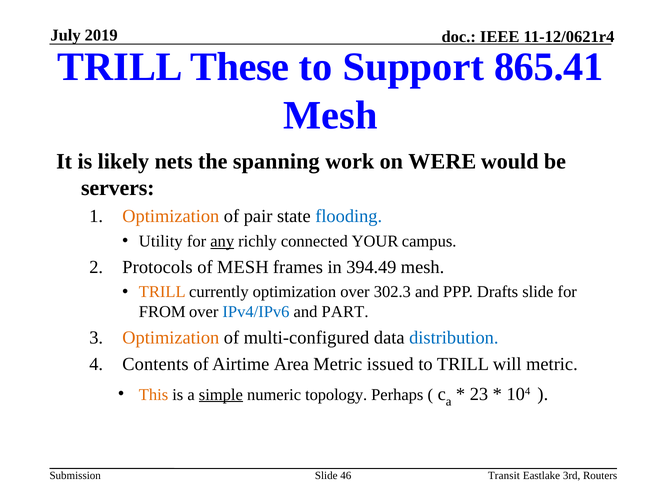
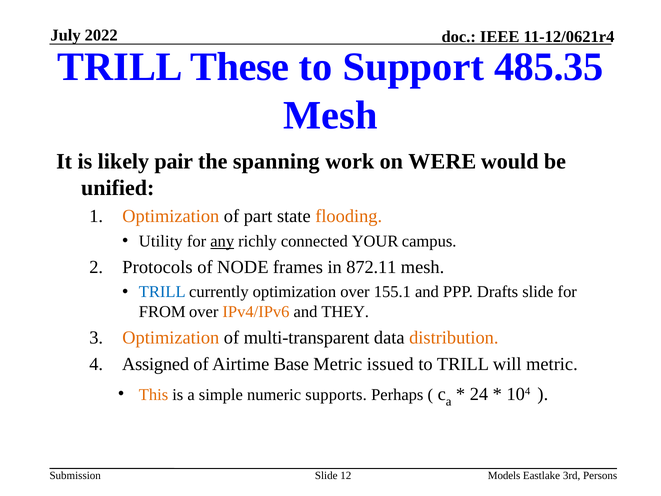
2019: 2019 -> 2022 (101, 35)
865.41: 865.41 -> 485.35 (549, 67)
nets: nets -> pair (174, 161)
servers: servers -> unified (118, 188)
pair: pair -> part (258, 216)
flooding colour: blue -> orange (349, 216)
of MESH: MESH -> NODE (243, 267)
394.49: 394.49 -> 872.11 (371, 267)
TRILL colour: orange -> blue (162, 292)
302.3: 302.3 -> 155.1 (392, 292)
IPv4/IPv6 colour: blue -> orange (256, 312)
PART: PART -> THEY (345, 312)
multi-configured: multi-configured -> multi-transparent (307, 337)
distribution colour: blue -> orange (454, 337)
Contents: Contents -> Assigned (156, 364)
Area: Area -> Base (291, 364)
simple underline: present -> none (221, 394)
topology: topology -> supports (336, 394)
23: 23 -> 24 (479, 394)
46: 46 -> 12 (346, 475)
Transit: Transit -> Models (504, 475)
Routers: Routers -> Persons (600, 475)
